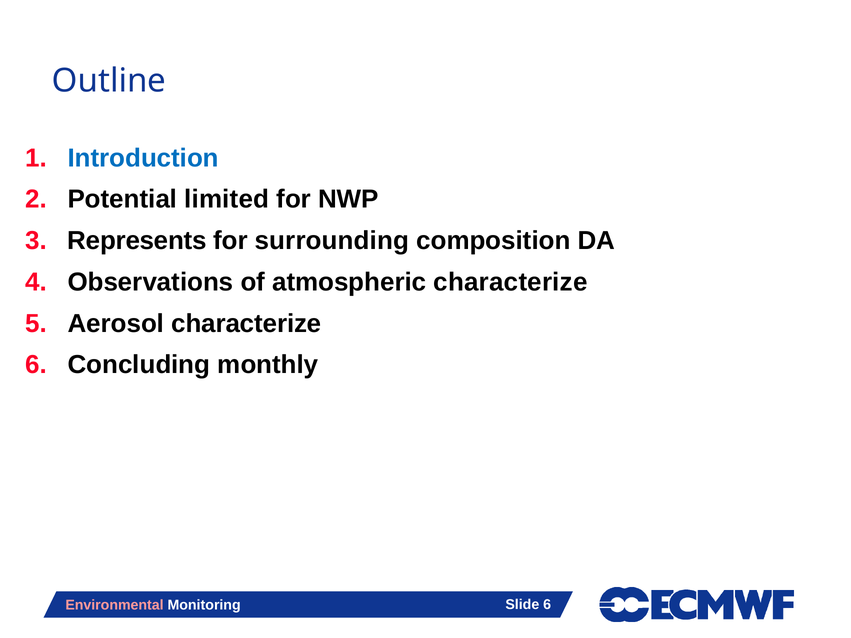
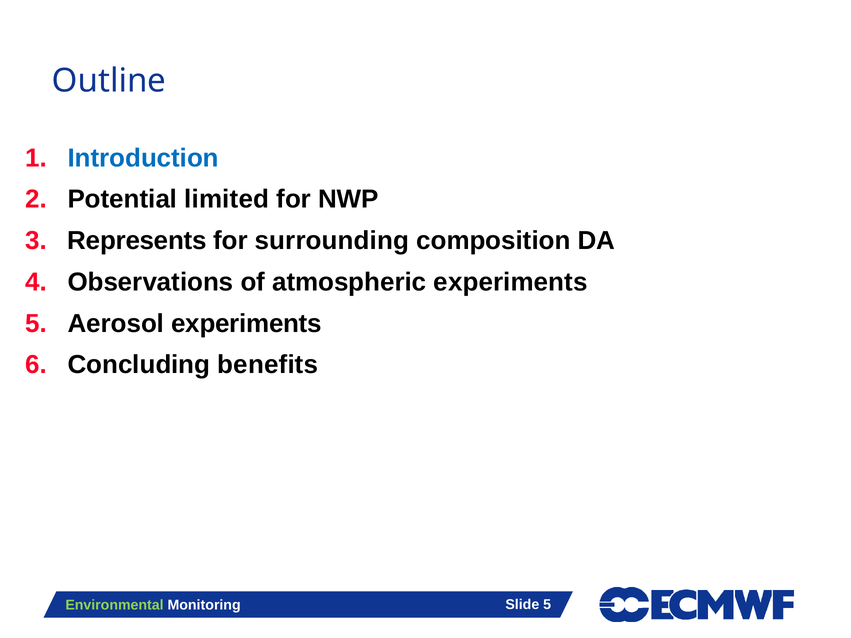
atmospheric characterize: characterize -> experiments (511, 282)
Aerosol characterize: characterize -> experiments (246, 324)
monthly: monthly -> benefits (268, 365)
Environmental colour: pink -> light green (115, 605)
Slide 6: 6 -> 5 (547, 605)
